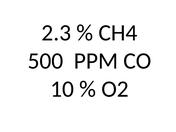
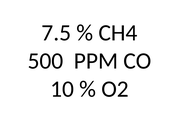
2.3: 2.3 -> 7.5 (56, 33)
